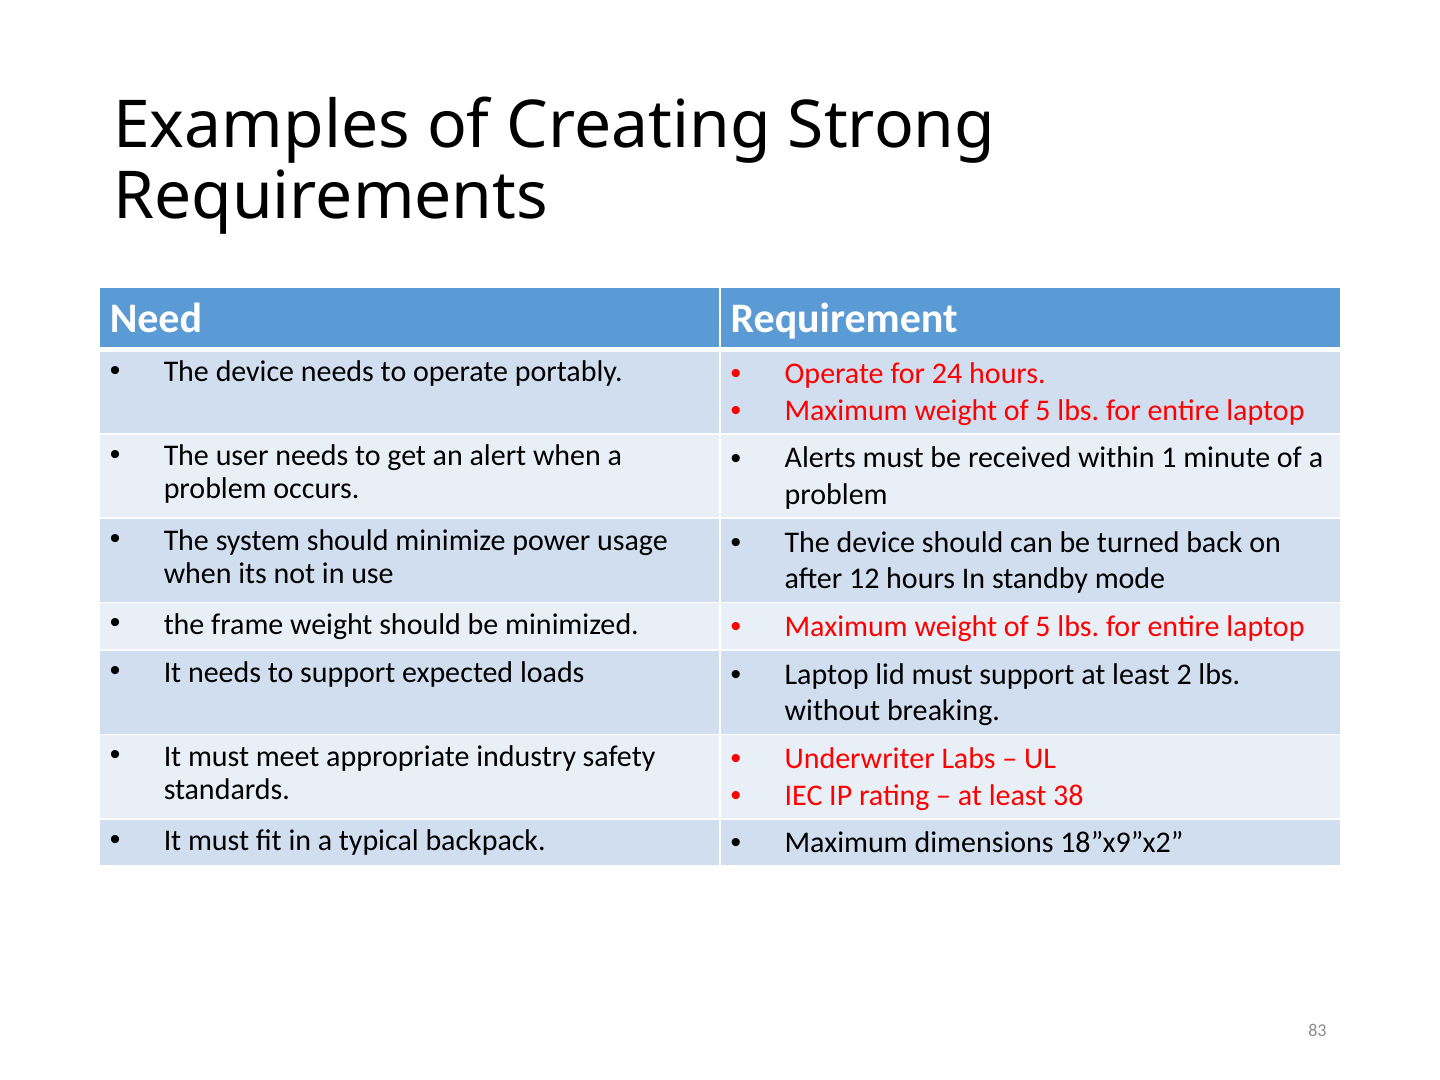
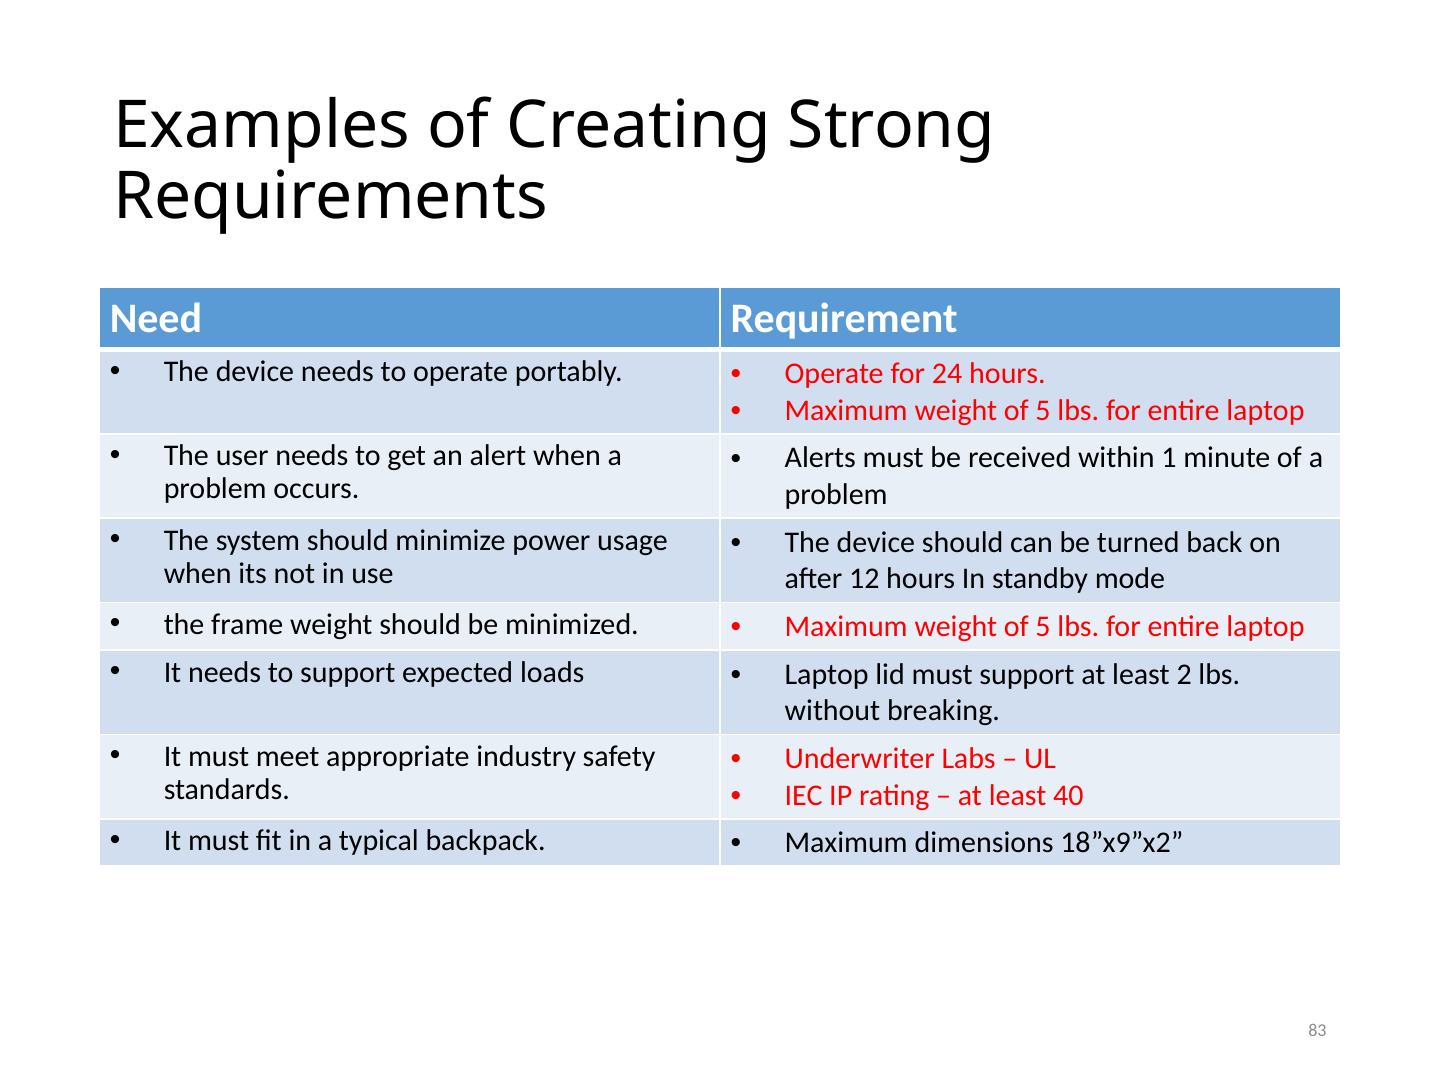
38: 38 -> 40 (1068, 795)
